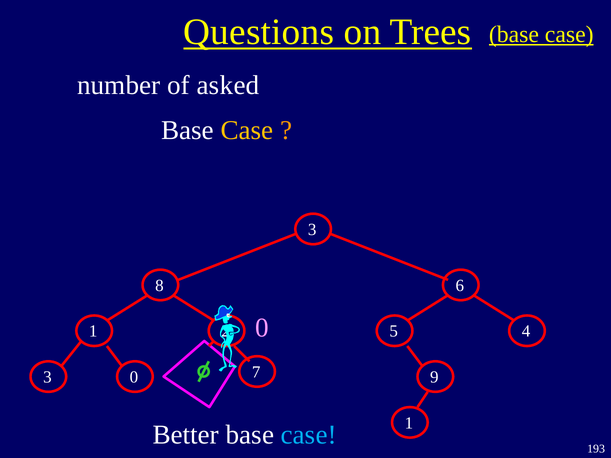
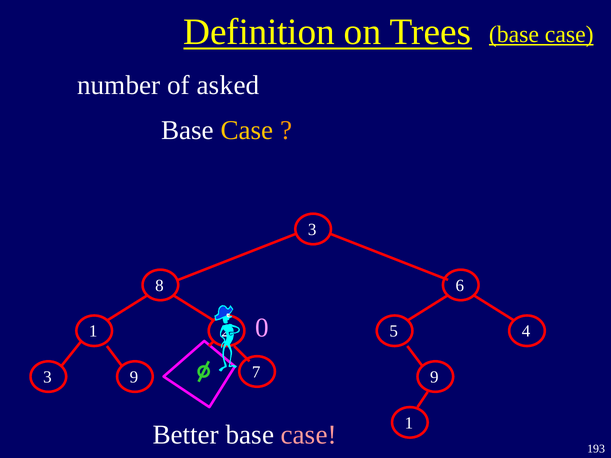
Questions: Questions -> Definition (259, 32)
3 0: 0 -> 9 (134, 377)
case colour: light blue -> pink (309, 435)
